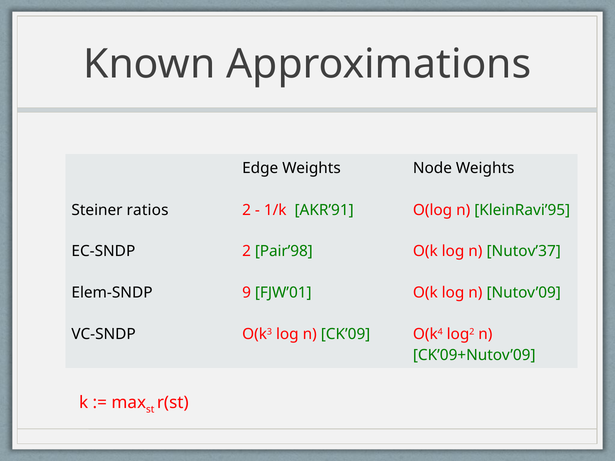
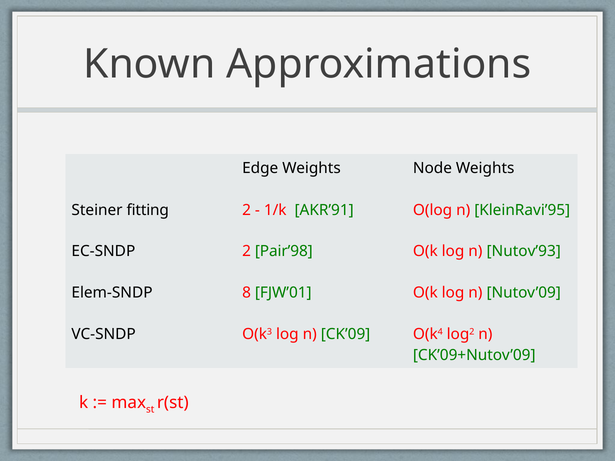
ratios: ratios -> fitting (148, 210)
Nutov’37: Nutov’37 -> Nutov’93 (524, 252)
9: 9 -> 8 (247, 293)
